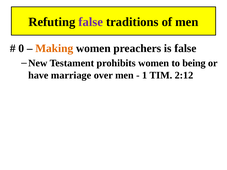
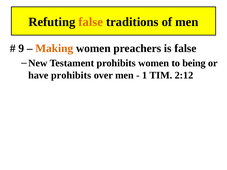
false colour: purple -> orange (91, 22)
0: 0 -> 9 (21, 48)
have marriage: marriage -> prohibits (71, 75)
